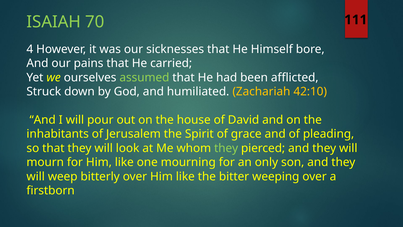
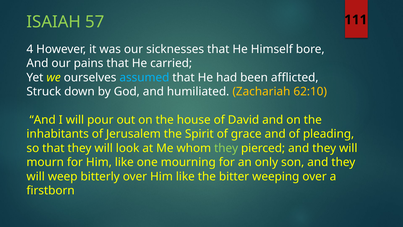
70: 70 -> 57 (95, 22)
assumed colour: light green -> light blue (144, 77)
42:10: 42:10 -> 62:10 (310, 92)
